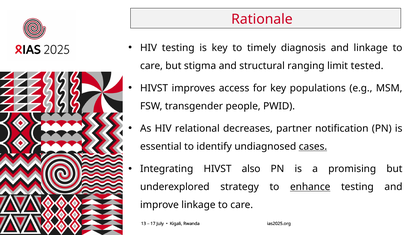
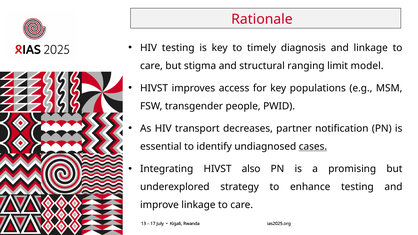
tested: tested -> model (367, 66)
relational: relational -> transport (197, 129)
enhance underline: present -> none (310, 187)
